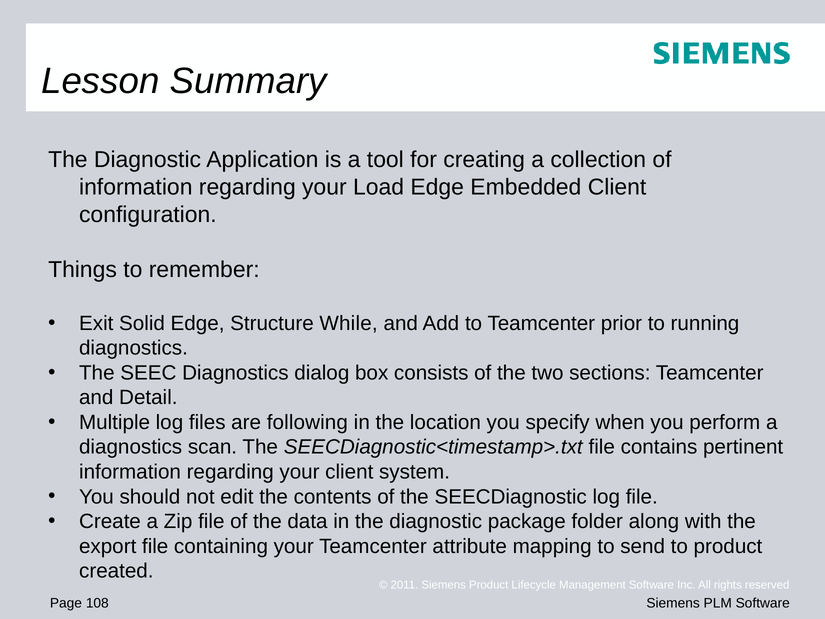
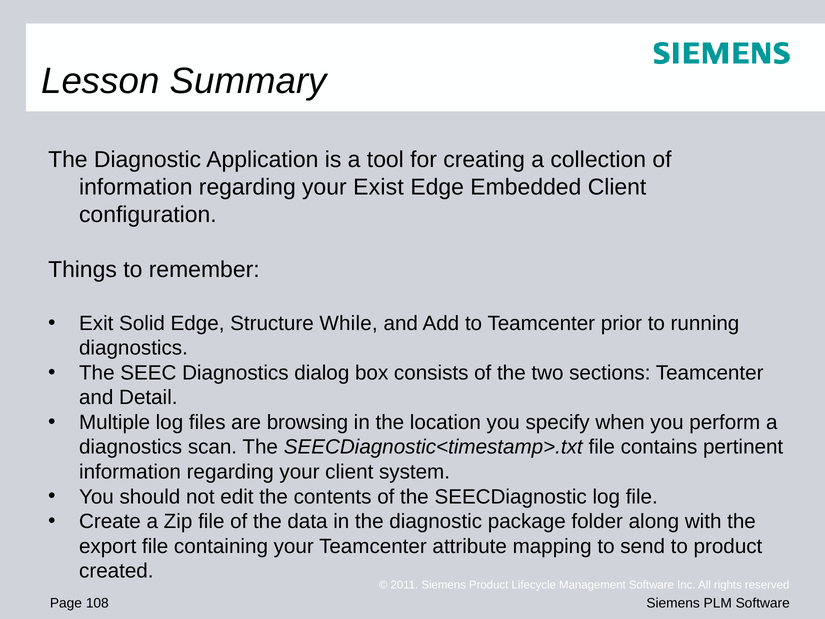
Load: Load -> Exist (378, 187)
following: following -> browsing (307, 422)
